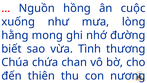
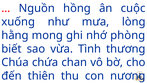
đường: đường -> phòng (128, 35)
